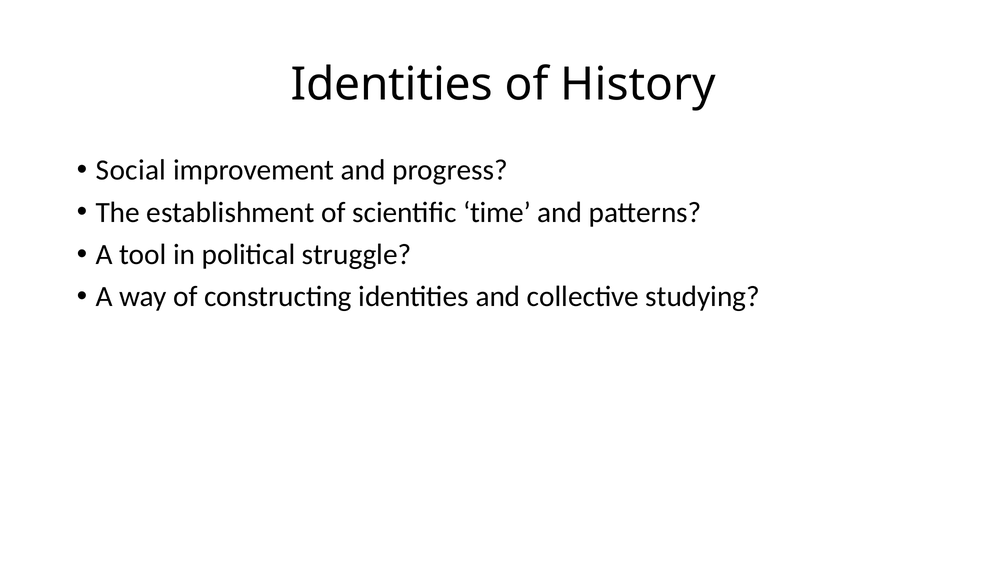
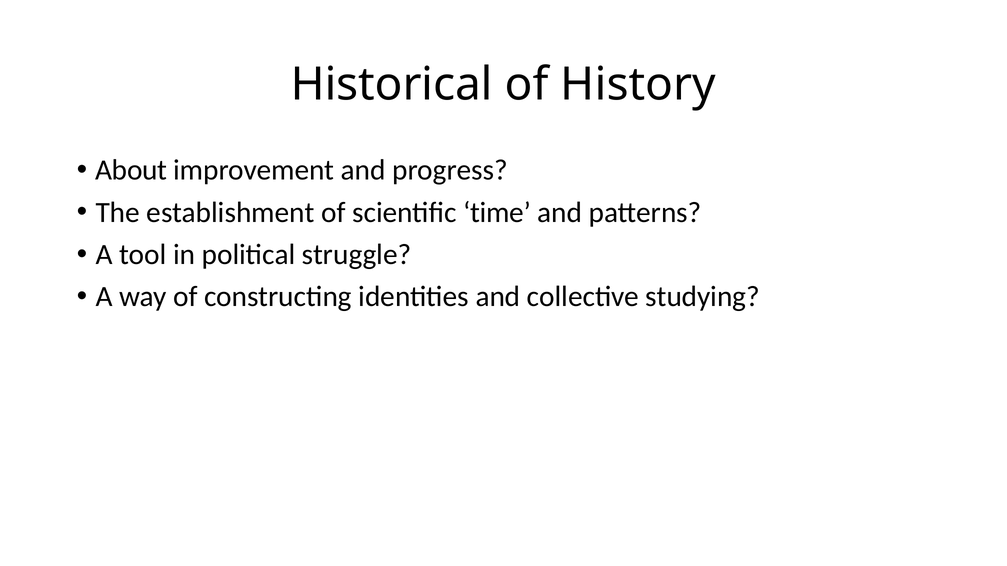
Identities: Identities -> Historical (392, 85)
Social: Social -> About (131, 170)
